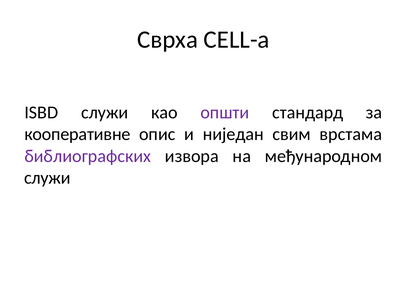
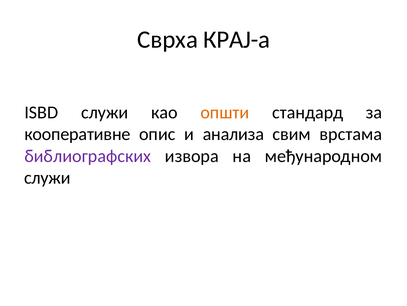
CELL-a: CELL-a -> КРАЈ-a (237, 39)
општи colour: purple -> orange (225, 112)
ниједан: ниједан -> анализа (233, 134)
